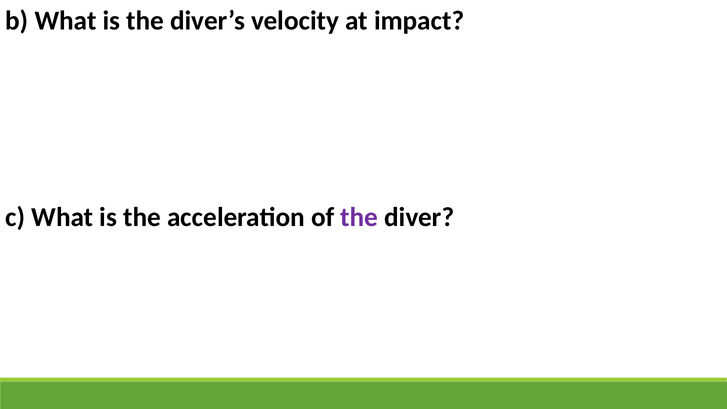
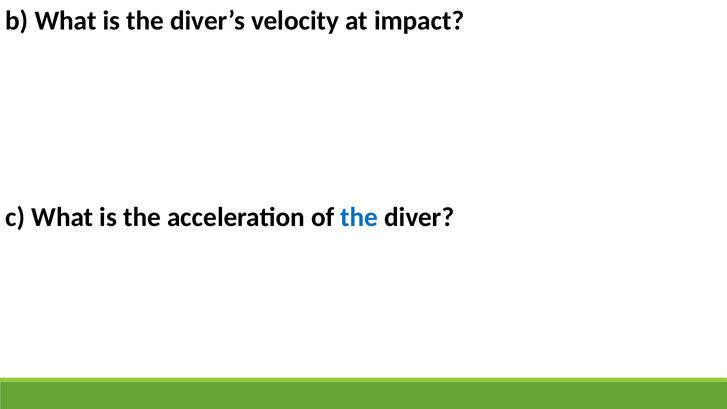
the colour: purple -> blue (359, 217)
